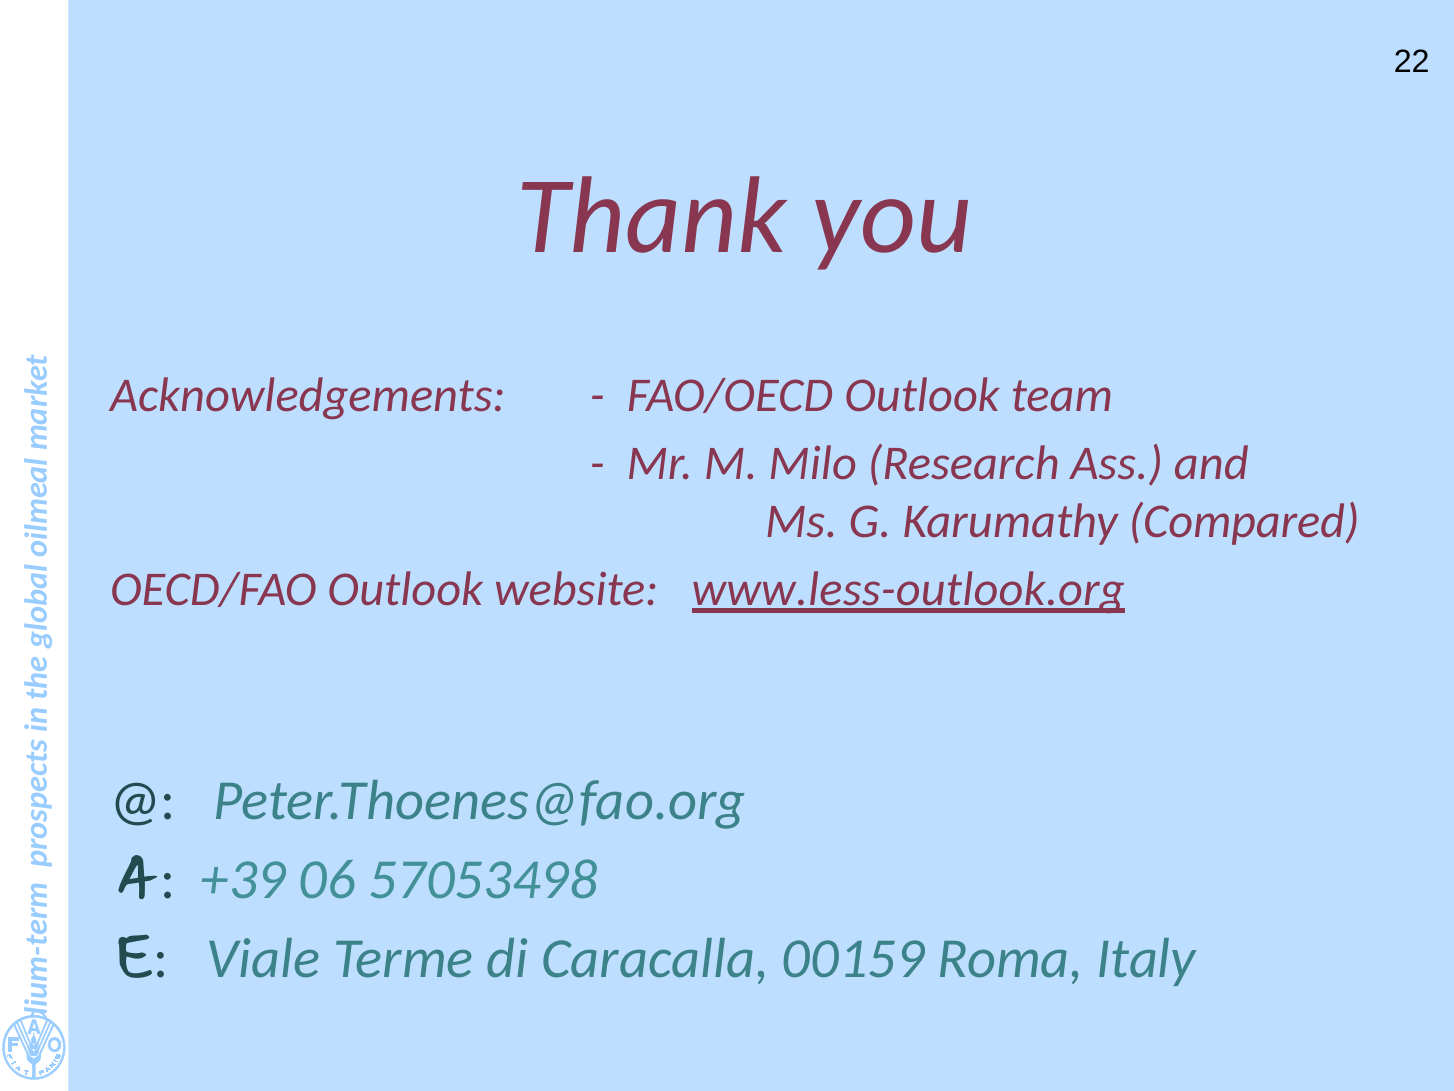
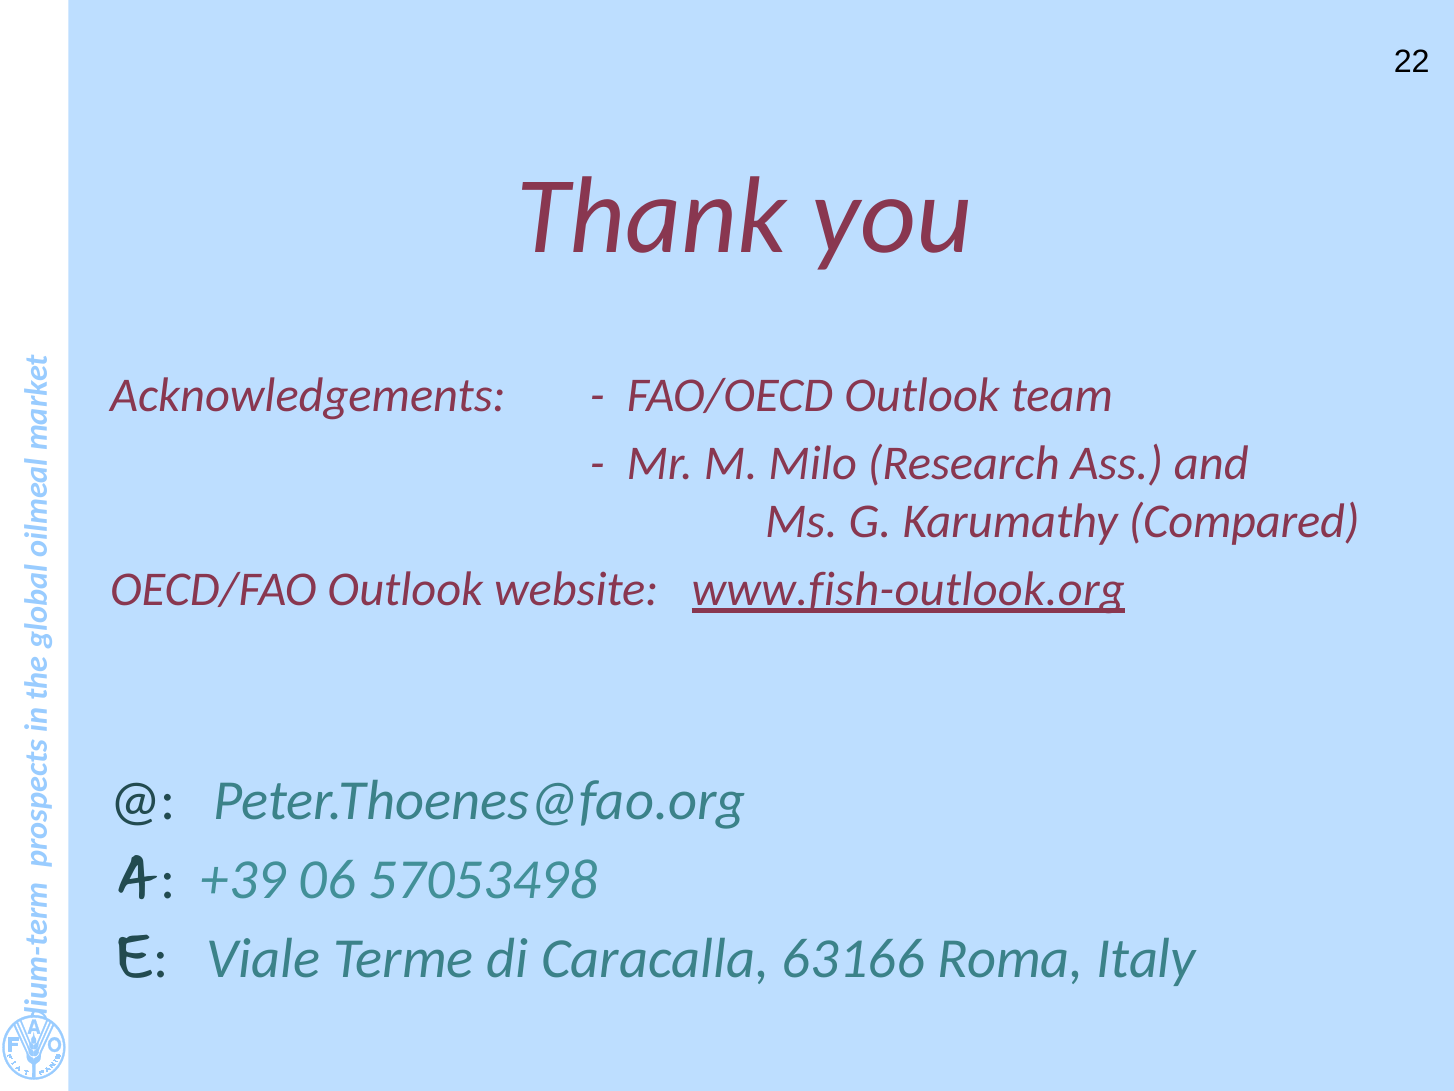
www.less-outlook.org: www.less-outlook.org -> www.fish-outlook.org (908, 590)
00159: 00159 -> 63166 (854, 959)
